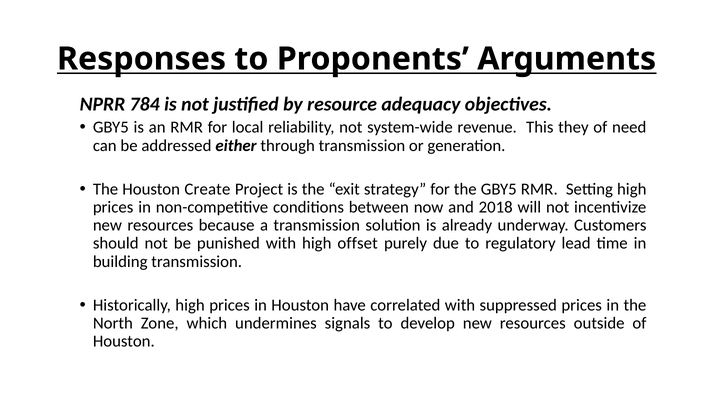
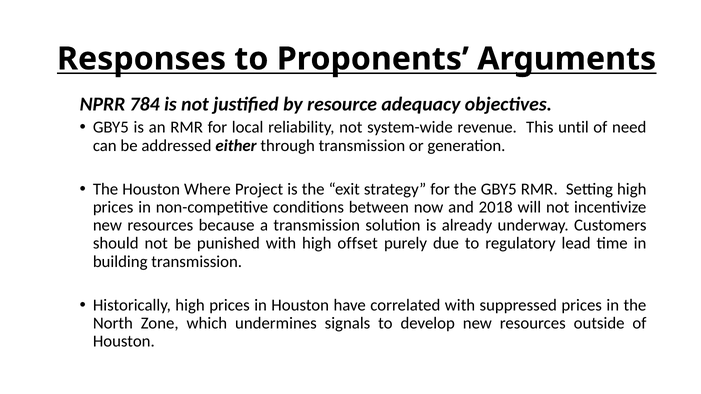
they: they -> until (573, 128)
Create: Create -> Where (207, 189)
